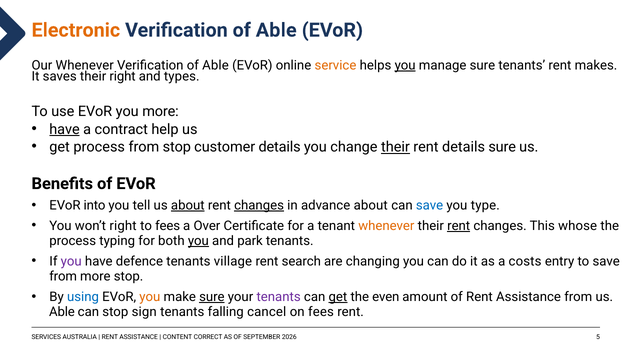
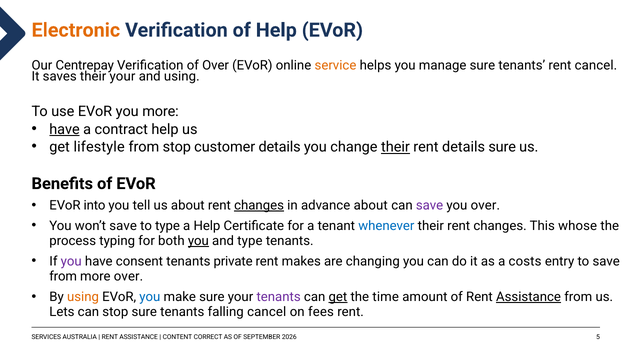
Able: Able -> Help (276, 30)
Our Whenever: Whenever -> Centrepay (85, 65)
Able: Able -> Over (216, 65)
you underline: present -> none (405, 65)
rent makes: makes -> cancel (596, 65)
their right: right -> your (122, 77)
and types: types -> using (182, 77)
get process: process -> lifestyle (99, 147)
about underline: present -> none (188, 206)
save colour: blue -> purple (430, 206)
you type: type -> over (485, 206)
won’t right: right -> save (123, 226)
to fees: fees -> type (168, 226)
a Over: Over -> Help (207, 226)
whenever colour: orange -> blue (386, 226)
rent underline: present -> none (459, 226)
and park: park -> type (250, 241)
defence: defence -> consent (139, 262)
village: village -> private (233, 262)
search: search -> makes (301, 262)
more stop: stop -> over (129, 277)
using colour: blue -> orange (83, 297)
you colour: orange -> blue (150, 297)
sure underline: present -> none (212, 297)
even: even -> time (386, 297)
Assistance underline: none -> present (528, 297)
Able: Able -> Lets (62, 312)
stop sign: sign -> sure (144, 312)
